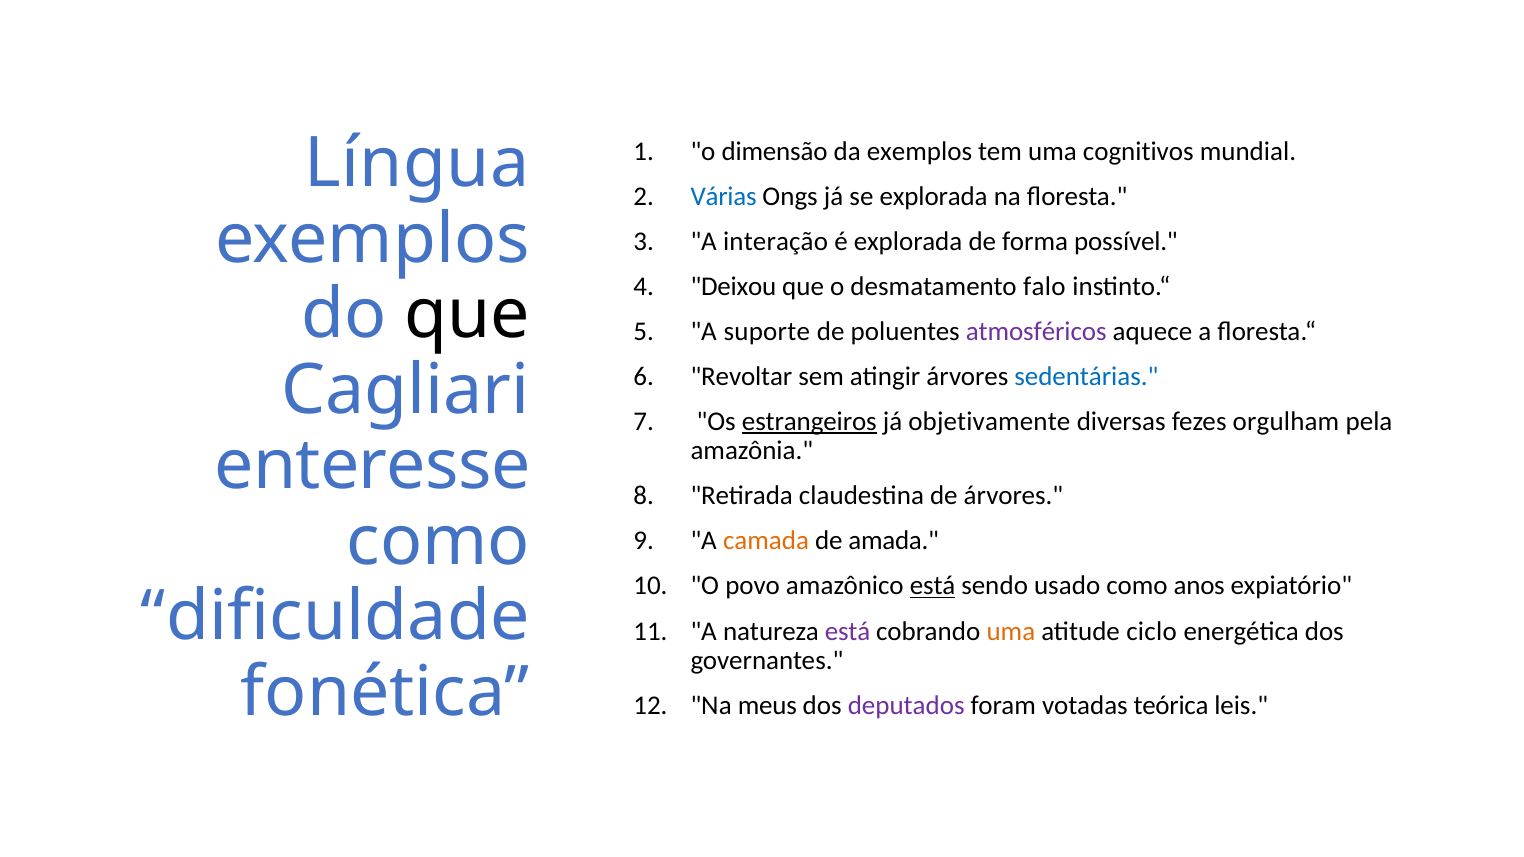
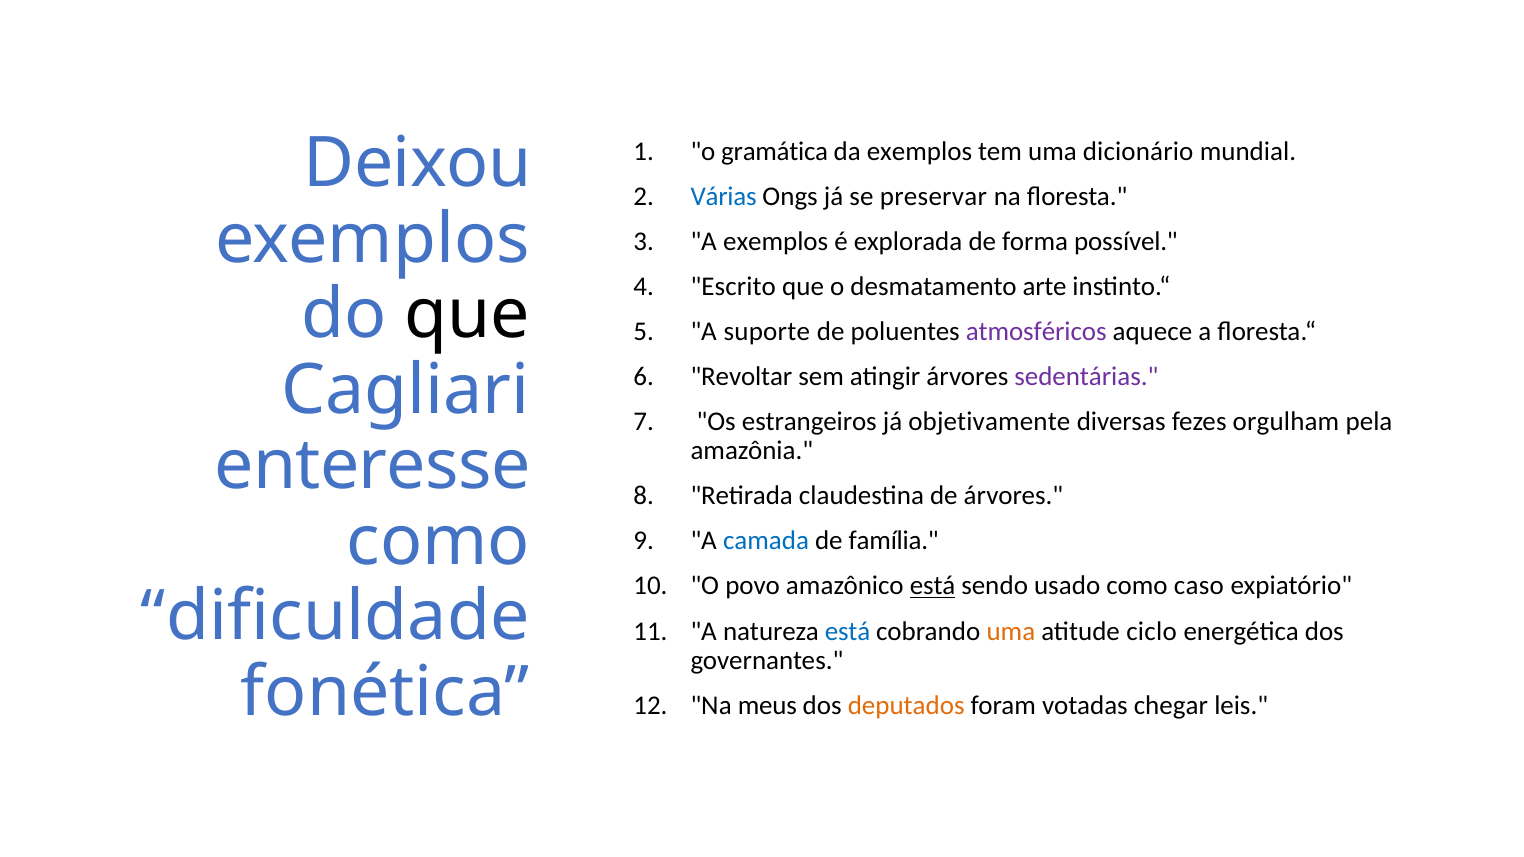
dimensão: dimensão -> gramática (775, 151)
cognitivos: cognitivos -> dicionário (1138, 151)
Língua: Língua -> Deixou (418, 164)
se explorada: explorada -> preservar (933, 196)
A interação: interação -> exemplos (776, 241)
Deixou: Deixou -> Escrito (733, 286)
falo: falo -> arte (1045, 286)
sedentárias colour: blue -> purple (1086, 377)
estrangeiros underline: present -> none (809, 422)
camada colour: orange -> blue (766, 541)
amada: amada -> família (894, 541)
anos: anos -> caso (1199, 586)
está colour: purple -> blue (848, 631)
deputados colour: purple -> orange (906, 706)
teórica: teórica -> chegar (1171, 706)
